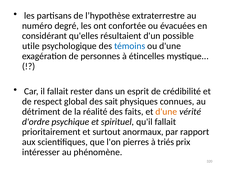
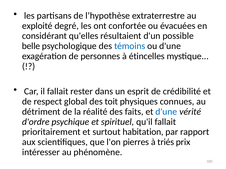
numéro: numéro -> exploité (37, 26)
utile: utile -> belle (31, 46)
sait: sait -> toit (111, 102)
d'une colour: orange -> blue (166, 112)
anormaux: anormaux -> habitation (143, 132)
